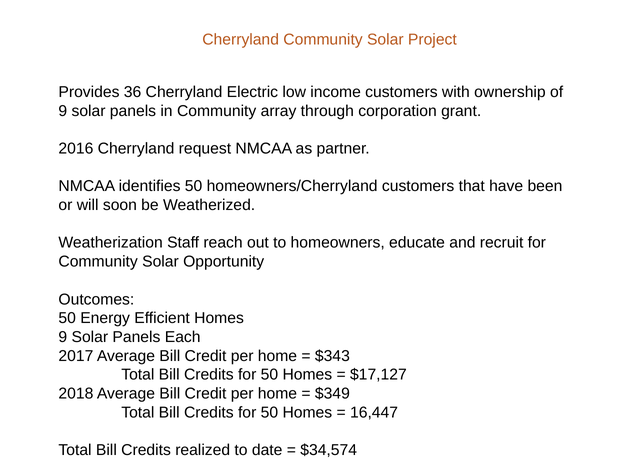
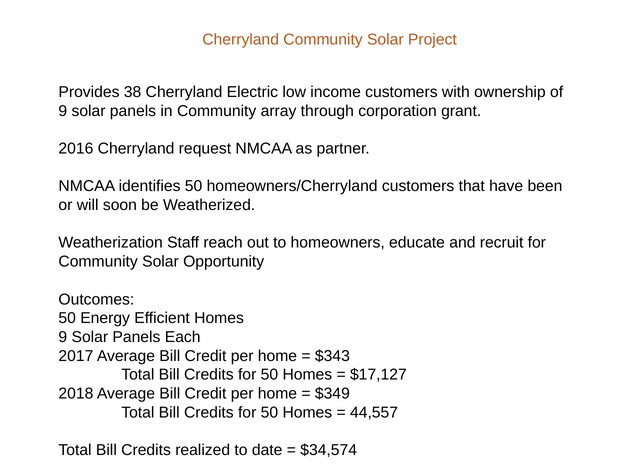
36: 36 -> 38 (133, 92)
16,447: 16,447 -> 44,557 (374, 412)
